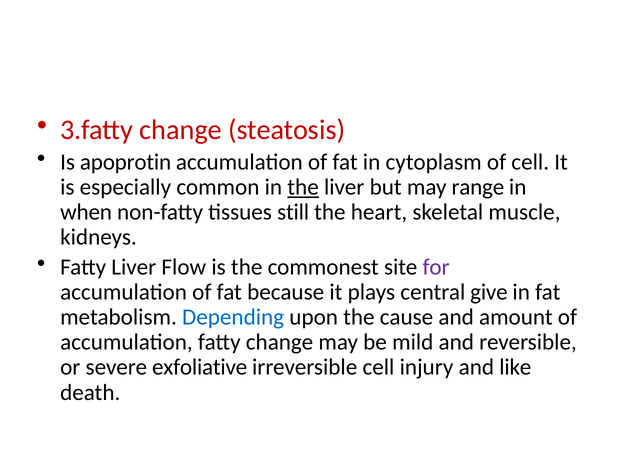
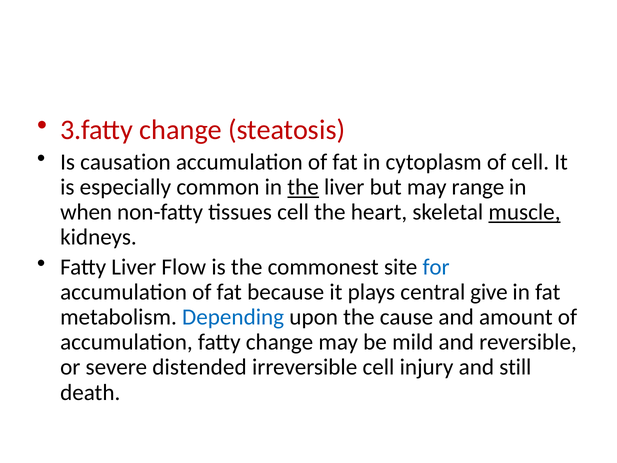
apoprotin: apoprotin -> causation (125, 162)
tissues still: still -> cell (293, 212)
muscle underline: none -> present (524, 212)
for colour: purple -> blue (436, 267)
exfoliative: exfoliative -> distended (200, 367)
like: like -> still (515, 367)
